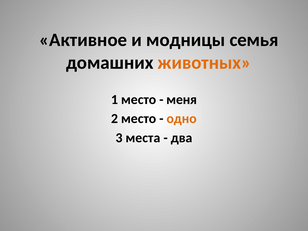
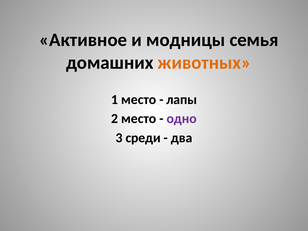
меня: меня -> лапы (182, 100)
одно colour: orange -> purple (182, 119)
места: места -> среди (143, 138)
